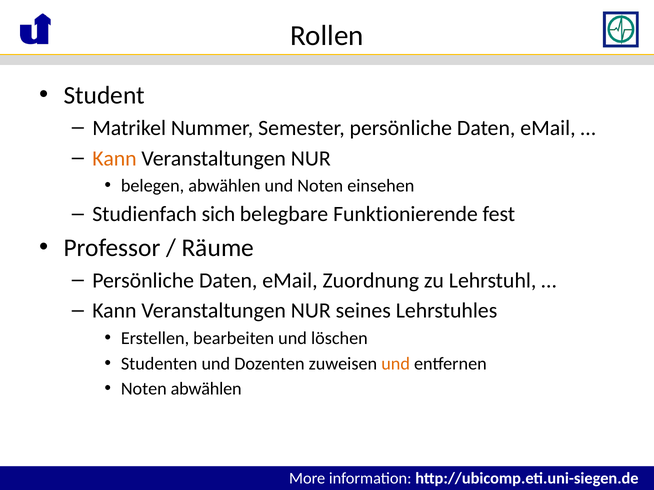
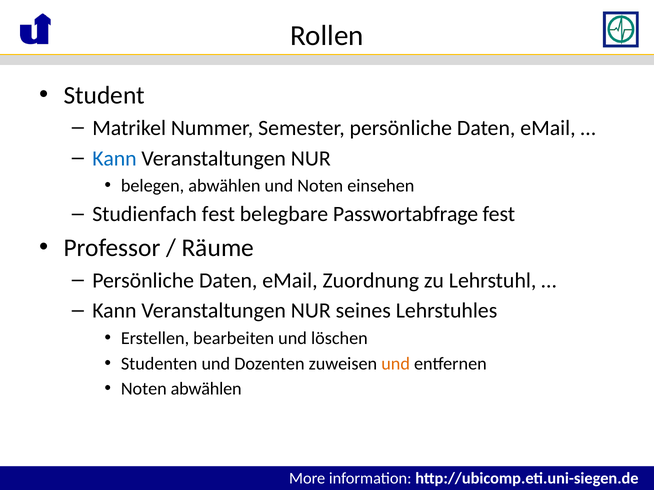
Kann colour: orange -> blue (114, 159)
Studienfach sich: sich -> fest (218, 214)
Funktionierende: Funktionierende -> Passwortabfrage (406, 214)
